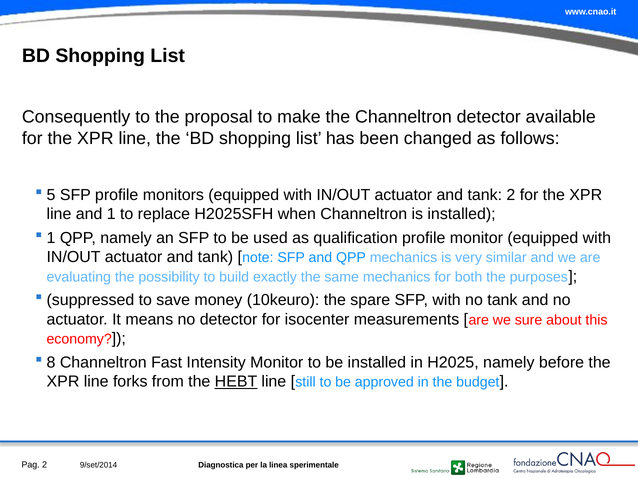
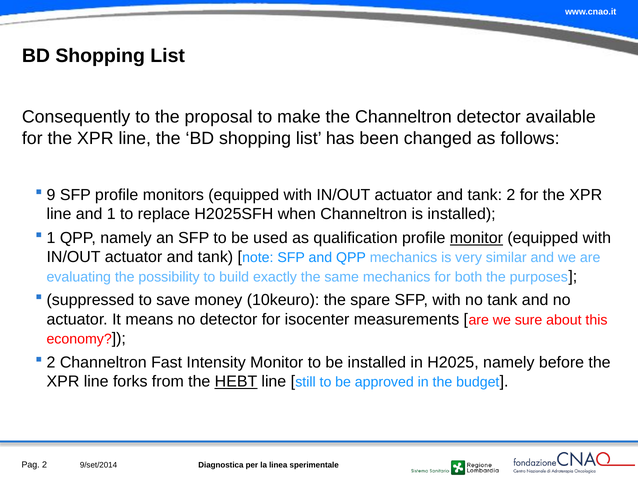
5: 5 -> 9 (51, 195)
monitor underline: none -> present (476, 238)
8: 8 -> 2 (51, 363)
